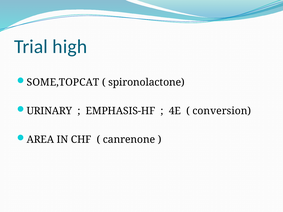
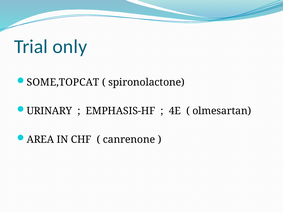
high: high -> only (70, 47)
conversion: conversion -> olmesartan (222, 111)
